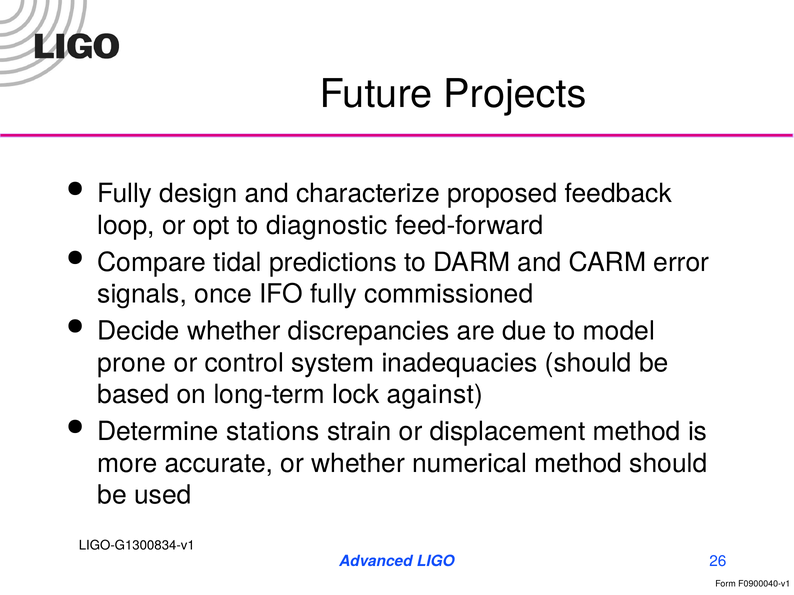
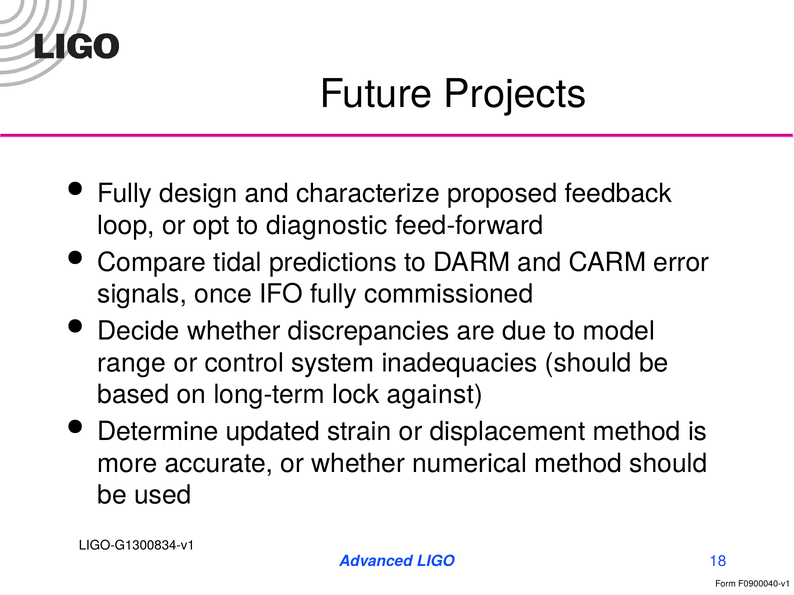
prone: prone -> range (132, 363)
stations: stations -> updated (273, 432)
26: 26 -> 18 (718, 562)
